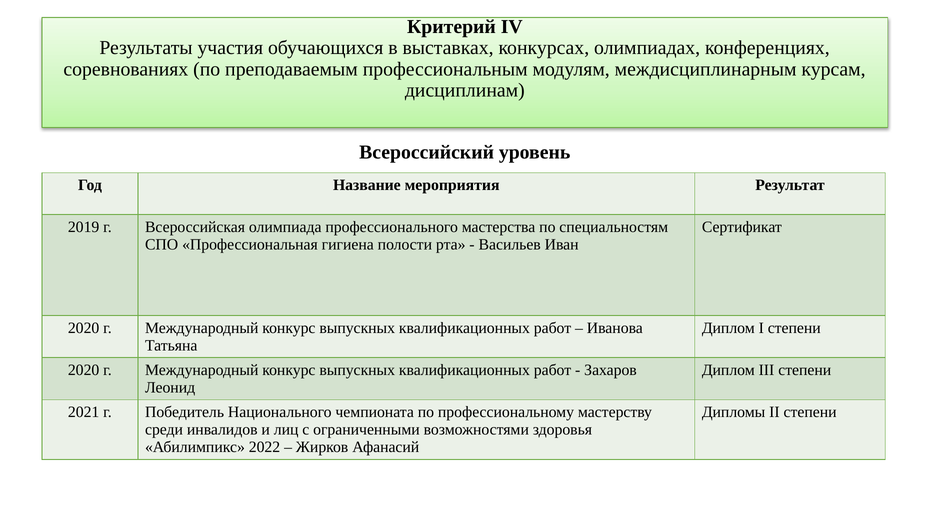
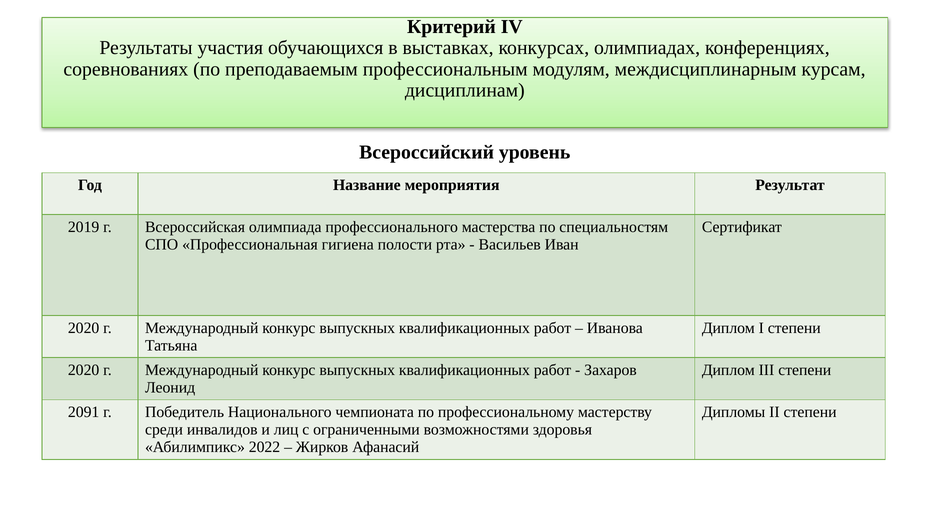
2021: 2021 -> 2091 (84, 412)
